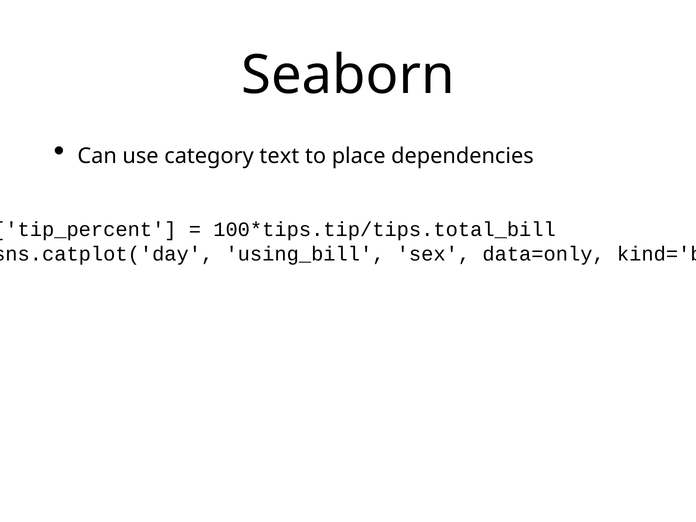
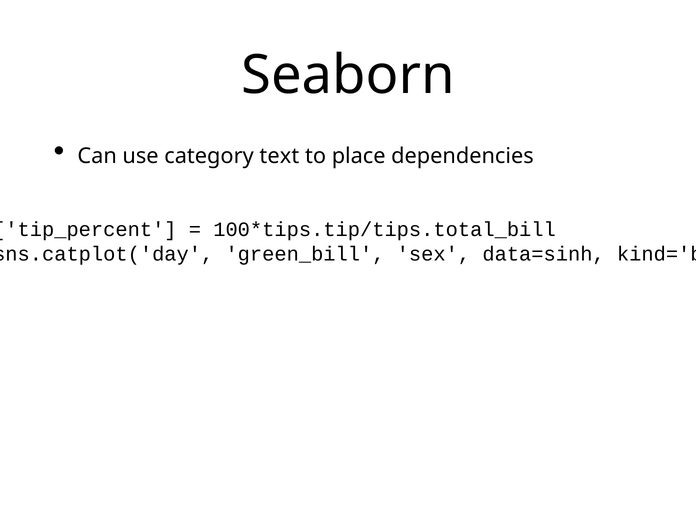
using_bill: using_bill -> green_bill (305, 254)
data=only: data=only -> data=sinh (544, 254)
